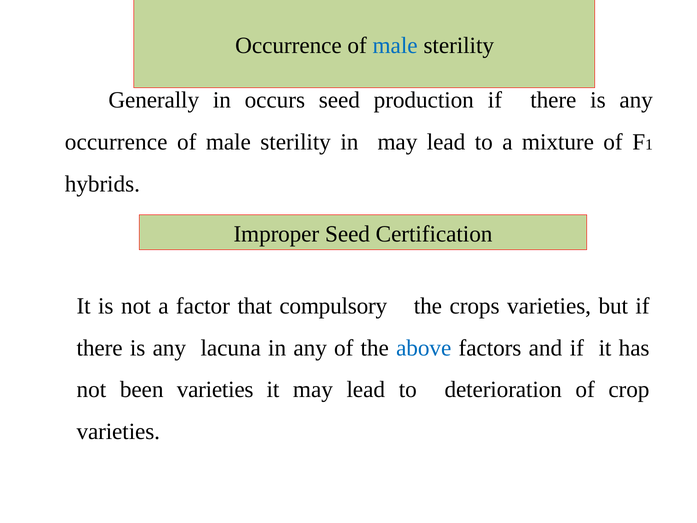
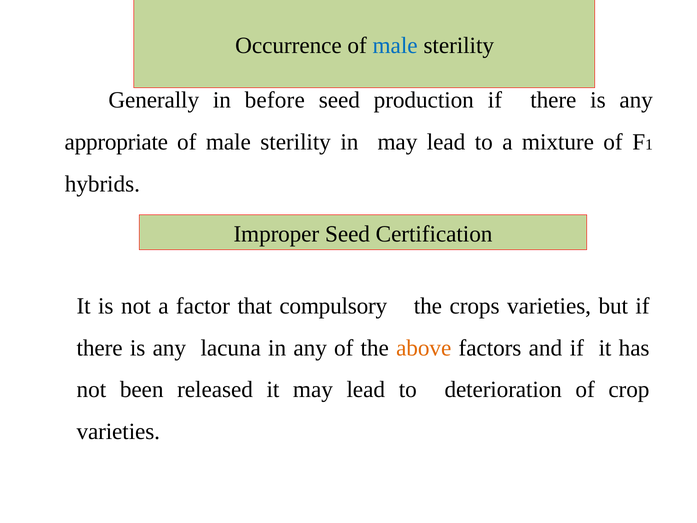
occurs: occurs -> before (275, 100)
occurrence: occurrence -> appropriate (116, 142)
above colour: blue -> orange (424, 348)
been varieties: varieties -> released (215, 390)
